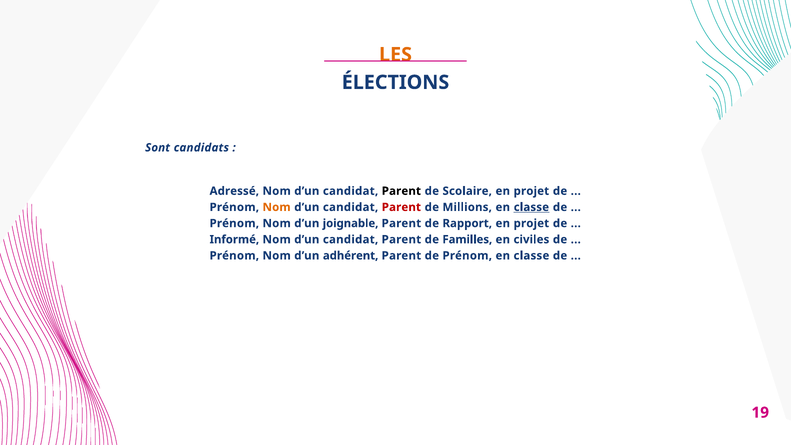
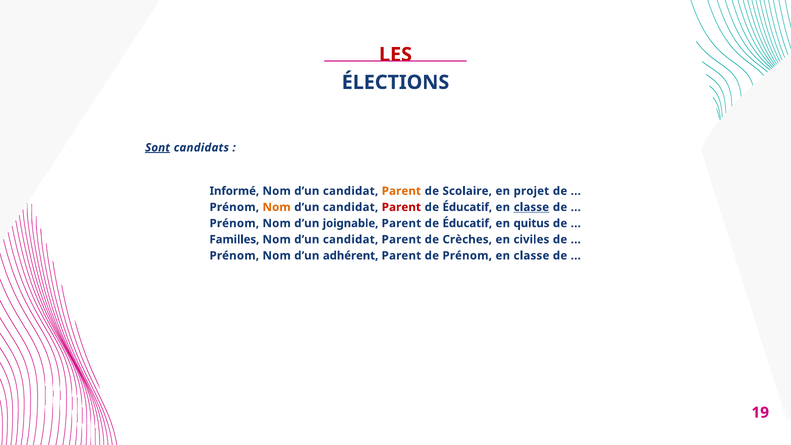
LES colour: orange -> red (395, 55)
Sont underline: none -> present (158, 148)
Adressé: Adressé -> Informé (234, 191)
Parent colour: black -> orange (401, 191)
Millions: Millions -> Éducatif (467, 207)
Rapport: Rapport -> Éducatif (467, 223)
projet: projet -> quitus (531, 223)
Informé: Informé -> Familles (234, 239)
Familles: Familles -> Crèches (467, 239)
